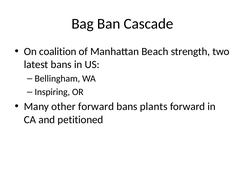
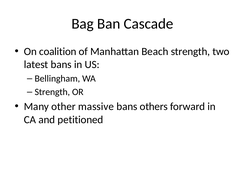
Inspiring: Inspiring -> Strength (52, 92)
other forward: forward -> massive (96, 106)
plants: plants -> others (154, 106)
